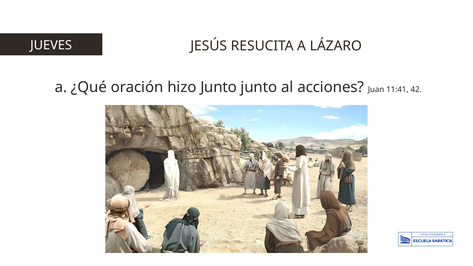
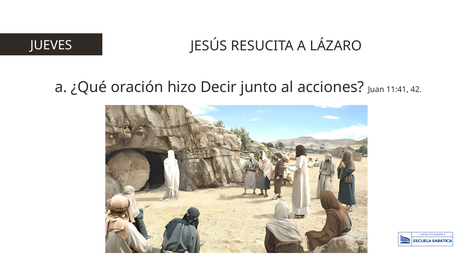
hizo Junto: Junto -> Decir (219, 87)
